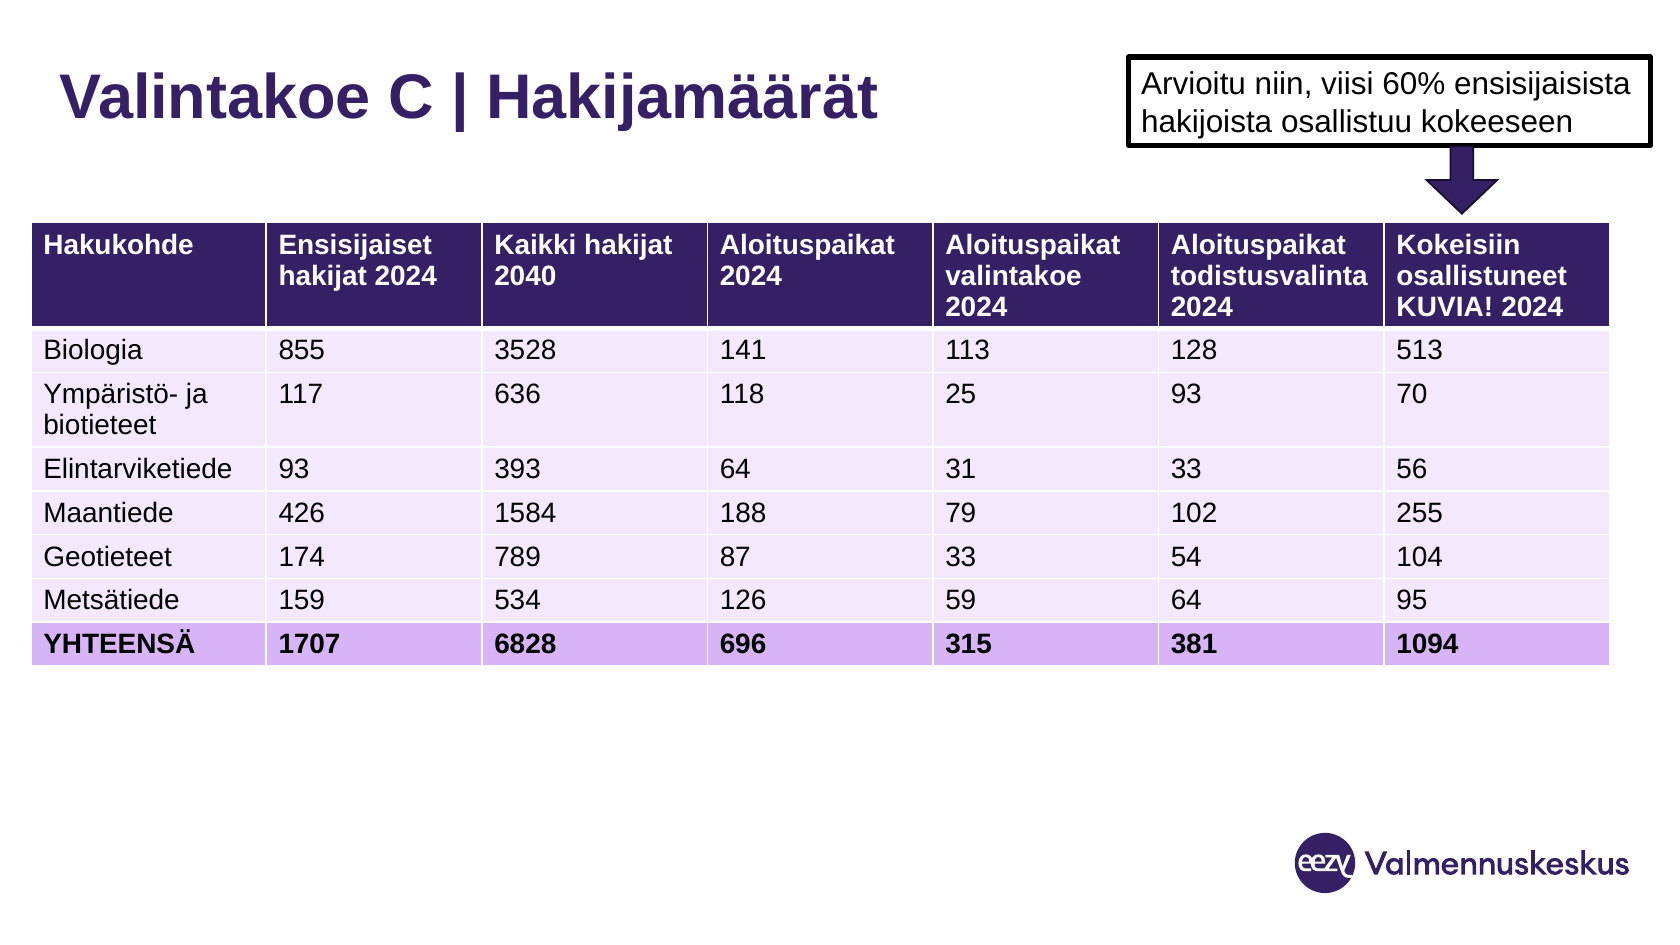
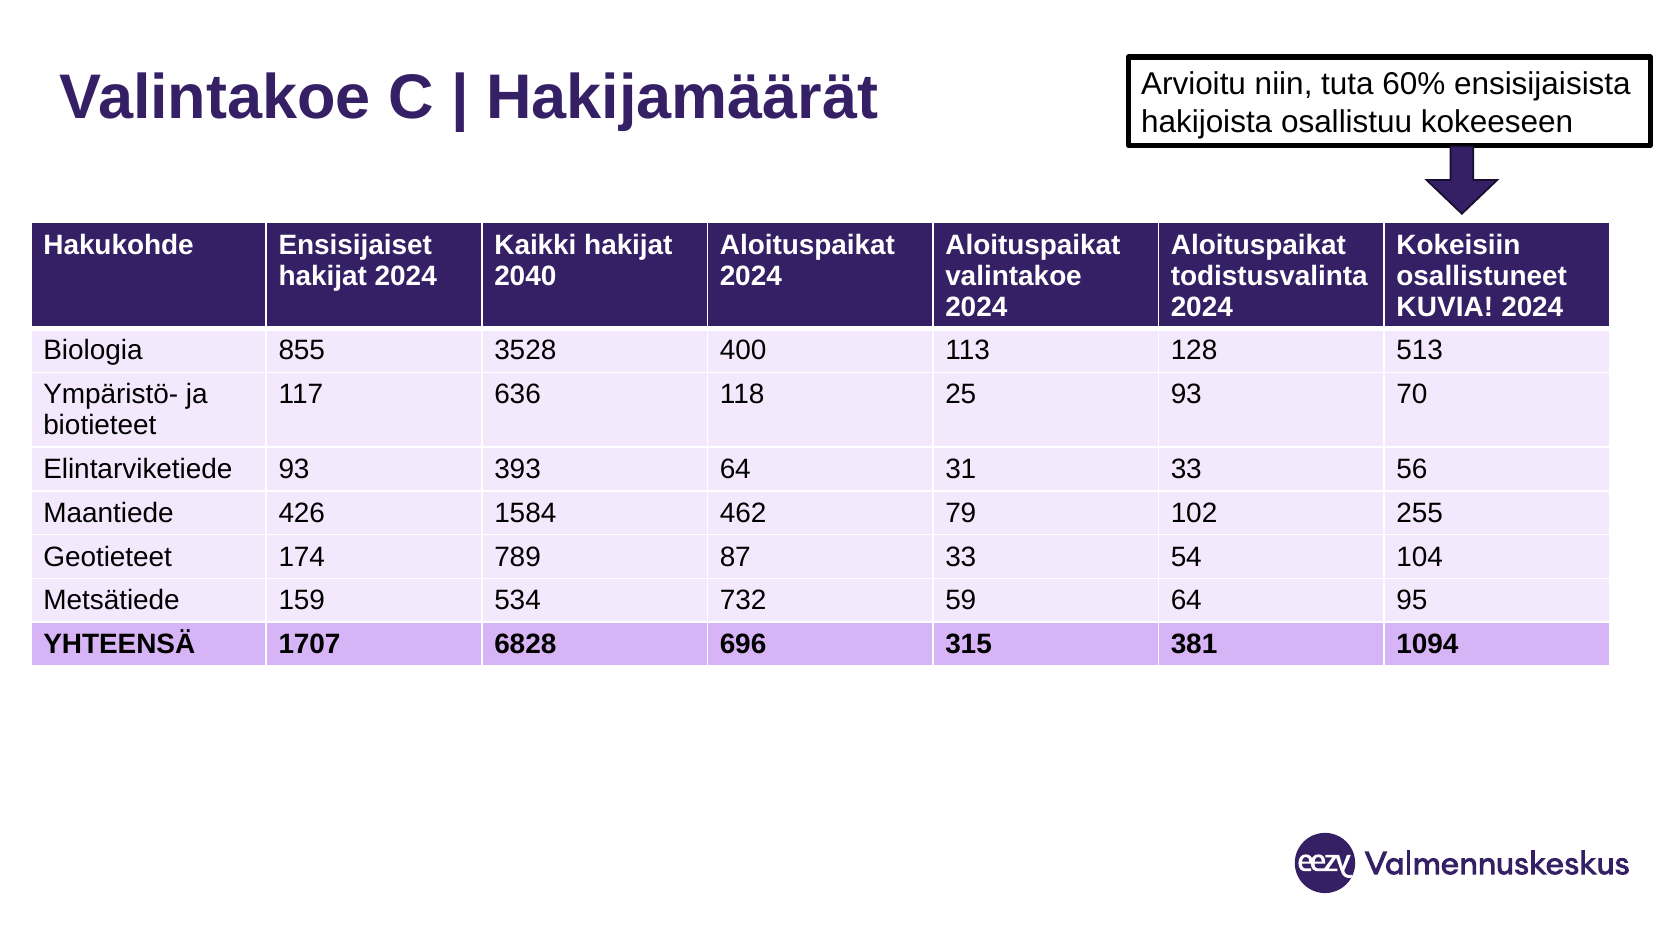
viisi: viisi -> tuta (1347, 85)
141: 141 -> 400 (743, 351)
188: 188 -> 462 (743, 513)
126: 126 -> 732 (743, 601)
